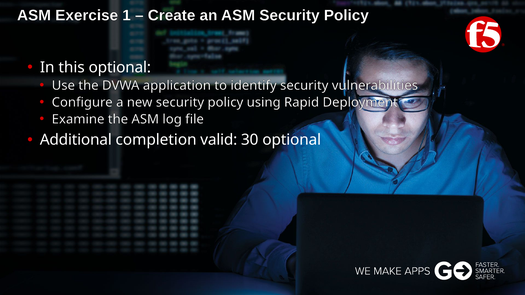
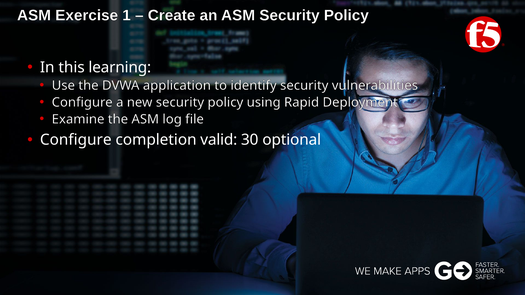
this optional: optional -> learning (120, 67)
Additional: Additional -> Configure (76, 140)
